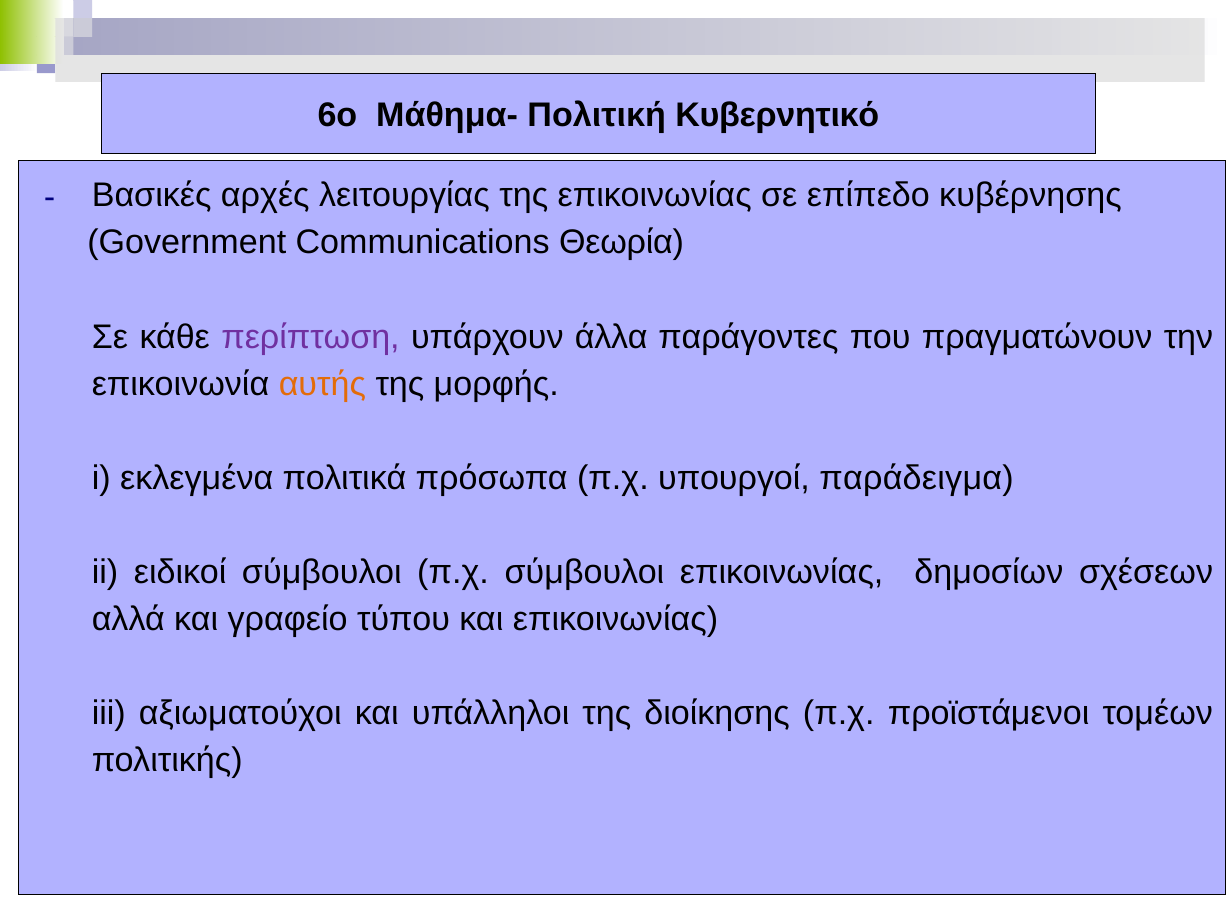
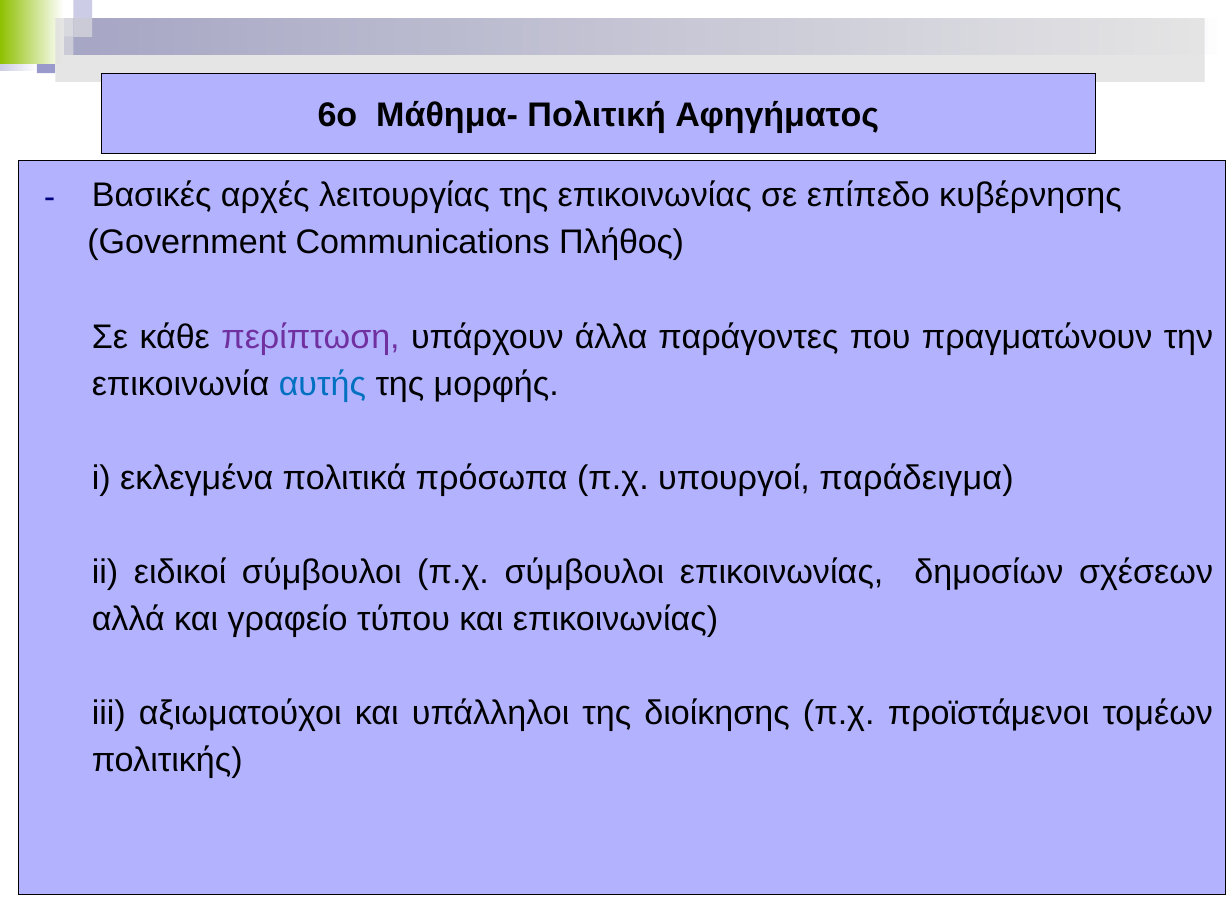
Κυβερνητικό: Κυβερνητικό -> Αφηγήματος (777, 116)
Θεωρία: Θεωρία -> Πλήθος (622, 243)
αυτής colour: orange -> blue (322, 384)
